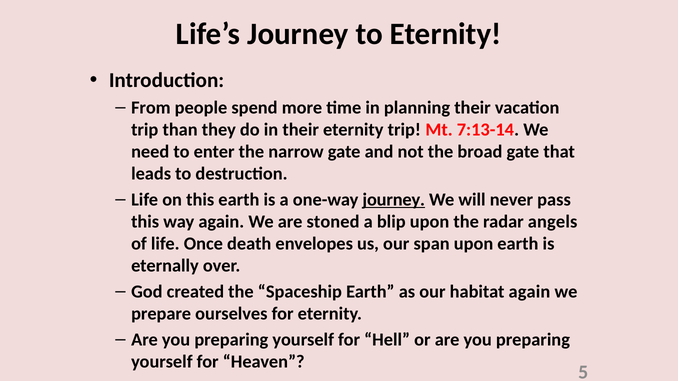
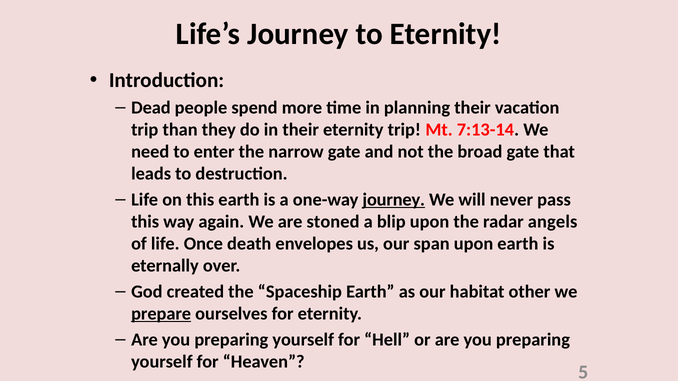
From: From -> Dead (151, 108)
habitat again: again -> other (529, 292)
prepare underline: none -> present (161, 314)
